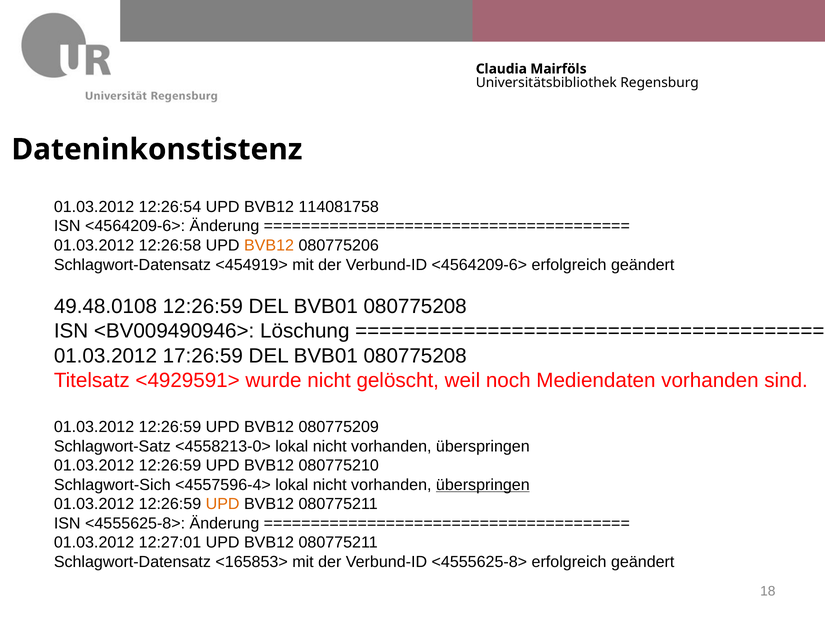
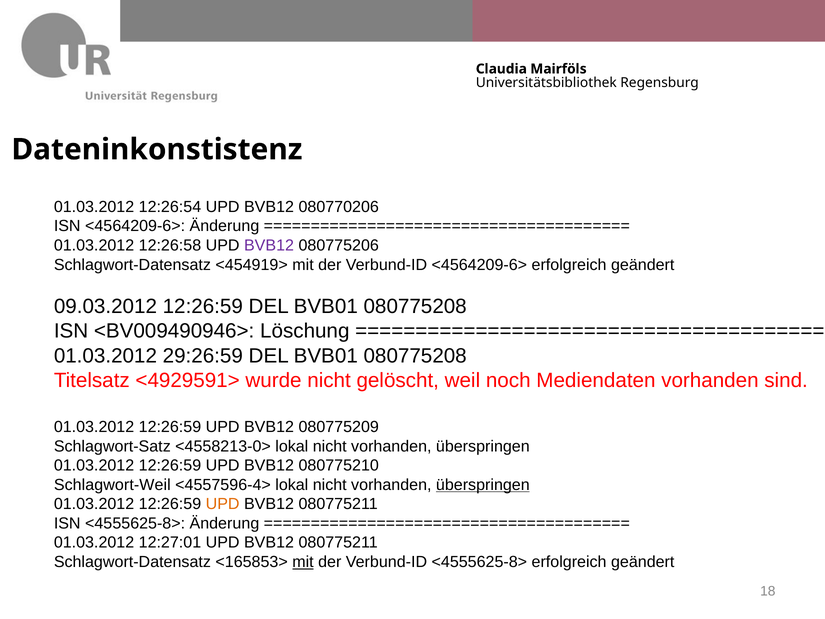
114081758: 114081758 -> 080770206 (339, 207)
BVB12 colour: orange -> purple (269, 245)
49.48.0108: 49.48.0108 -> 09.03.2012 (105, 306)
17:26:59: 17:26:59 -> 29:26:59 (203, 356)
Schlagwort-Sich: Schlagwort-Sich -> Schlagwort-Weil (112, 485)
mit underline: none -> present (303, 562)
